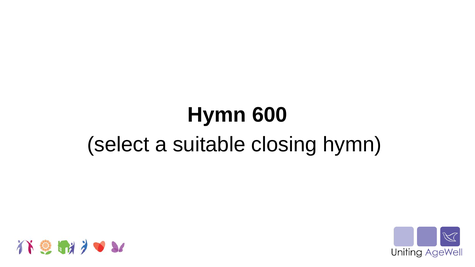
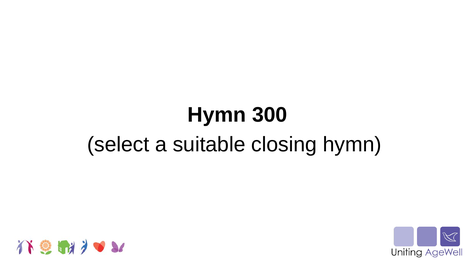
600: 600 -> 300 (270, 115)
